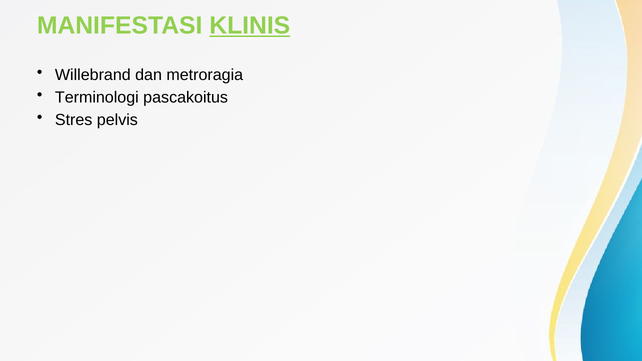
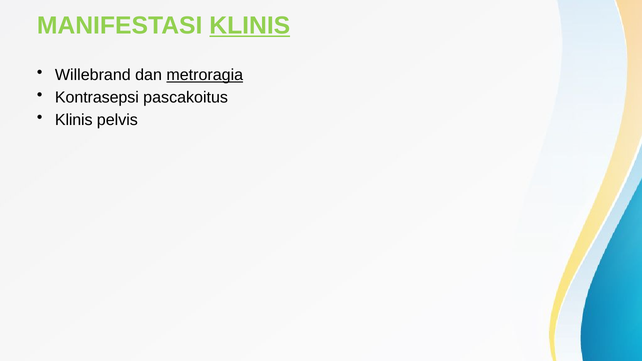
metroragia underline: none -> present (205, 75)
Terminologi: Terminologi -> Kontrasepsi (97, 97)
Stres: Stres -> Klinis (74, 120)
